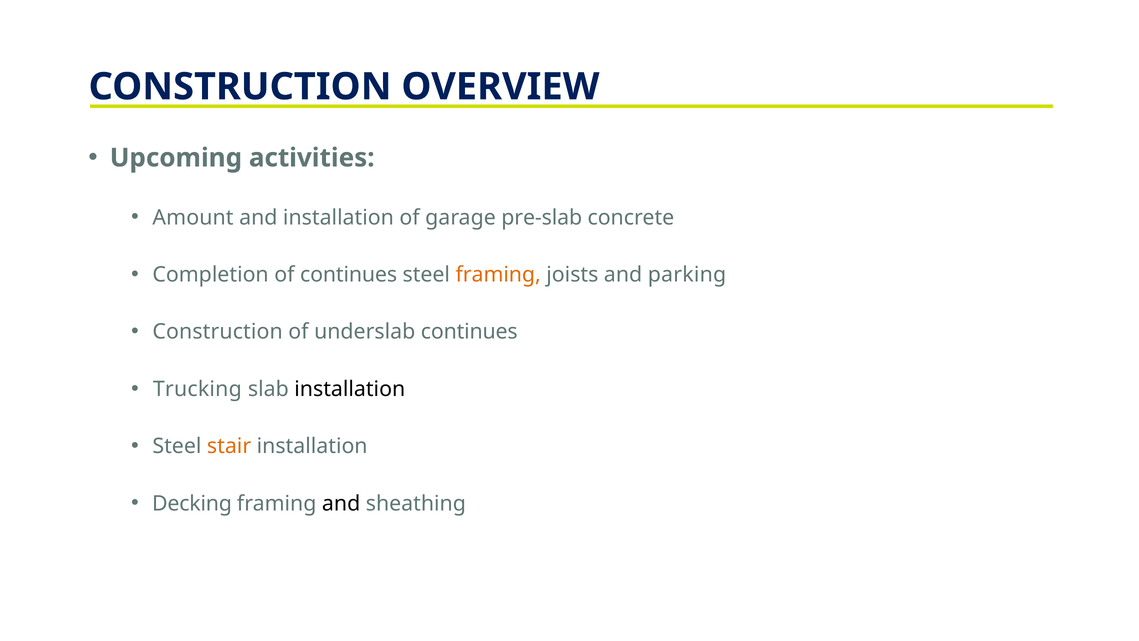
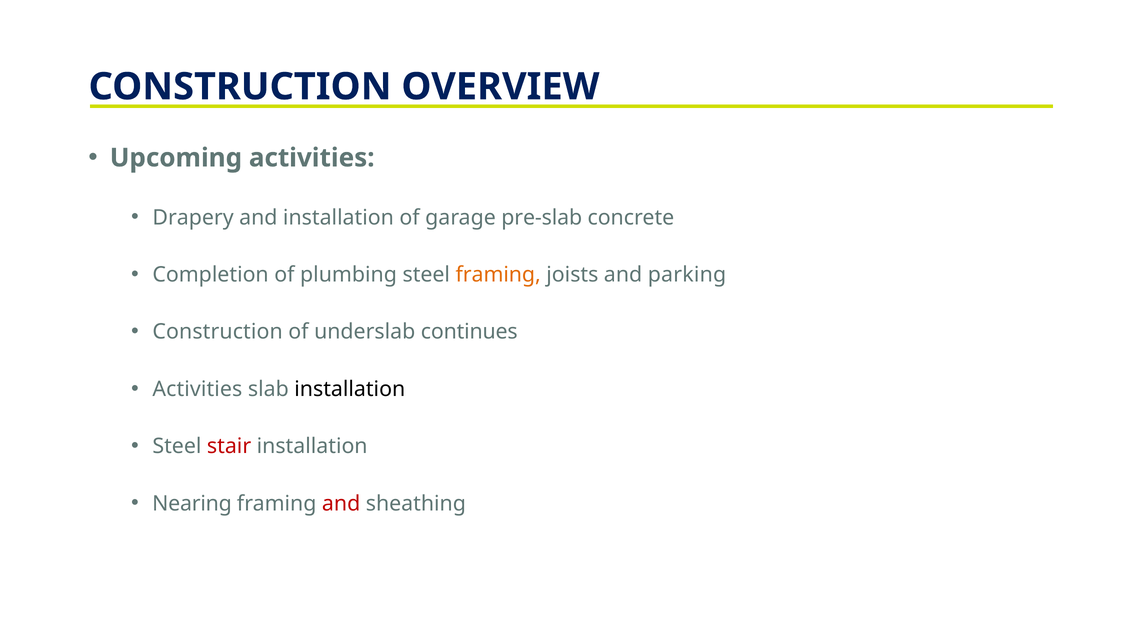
Amount: Amount -> Drapery (193, 217)
of continues: continues -> plumbing (349, 275)
Trucking: Trucking -> Activities (197, 389)
stair colour: orange -> red (229, 446)
Decking: Decking -> Nearing (192, 503)
and colour: black -> red (341, 503)
